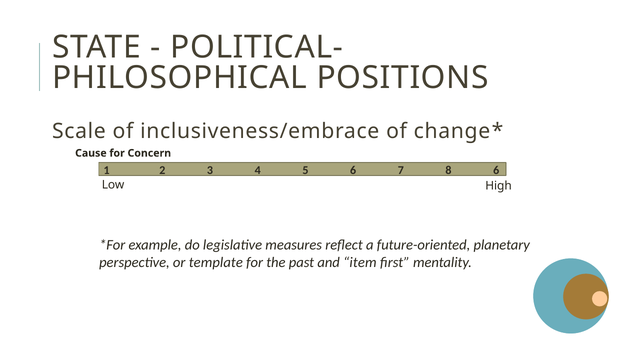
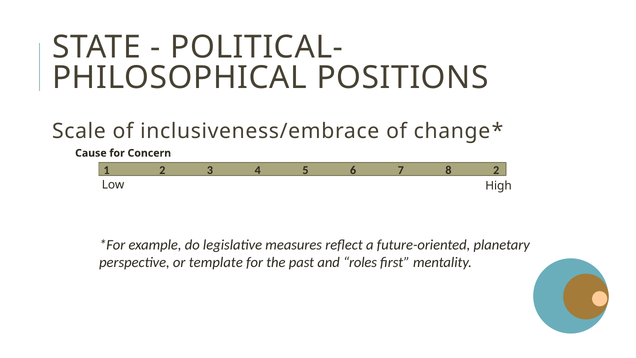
8 6: 6 -> 2 (496, 170)
item: item -> roles (360, 262)
